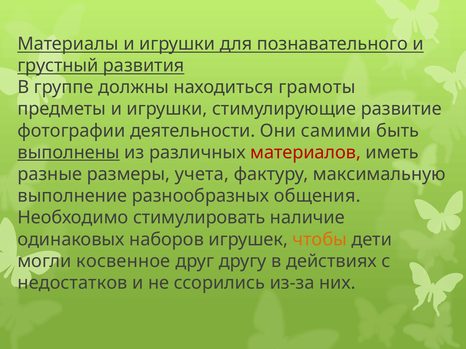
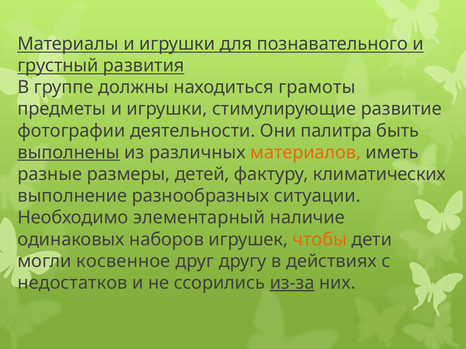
самими: самими -> палитра (336, 131)
материалов colour: red -> orange (306, 153)
учета: учета -> детей (202, 174)
максимальную: максимальную -> климатических (379, 174)
общения: общения -> ситуации (317, 196)
стимулировать: стимулировать -> элементарный (199, 218)
из-за underline: none -> present (292, 283)
